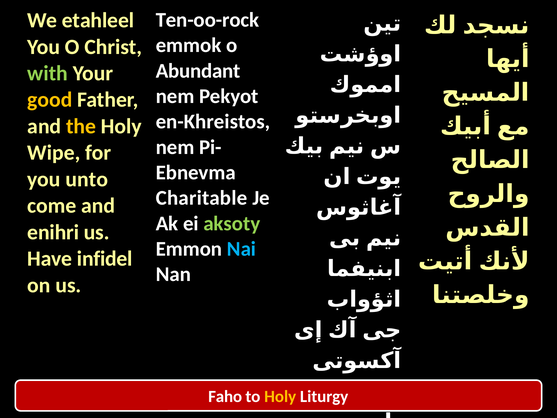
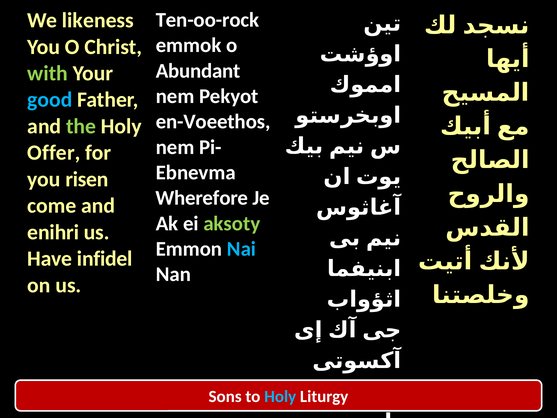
etahleel: etahleel -> likeness (98, 20)
good colour: yellow -> light blue (50, 100)
en-Khreistos: en-Khreistos -> en-Voeethos (213, 122)
the colour: yellow -> light green (81, 126)
Wipe: Wipe -> Offer (54, 153)
unto: unto -> risen (87, 179)
Charitable: Charitable -> Wherefore (202, 198)
Faho: Faho -> Sons (225, 396)
Holy colour: yellow -> light blue (280, 396)
